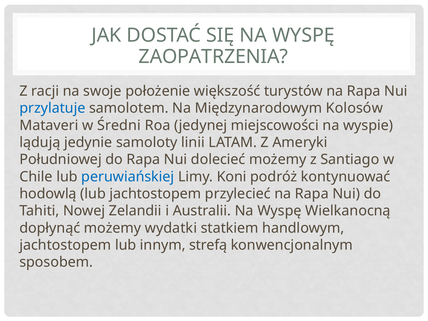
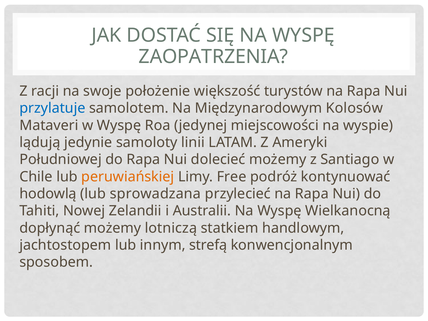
w Średni: Średni -> Wyspę (119, 125)
peruwiańskiej colour: blue -> orange (128, 177)
Koni: Koni -> Free (232, 177)
lub jachtostopem: jachtostopem -> sprowadzana (155, 194)
wydatki: wydatki -> lotniczą (171, 228)
